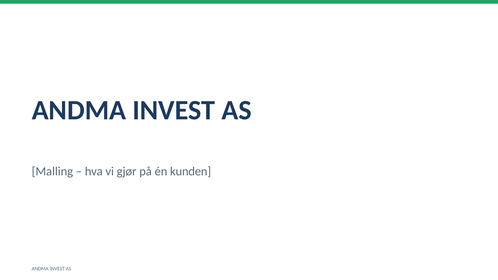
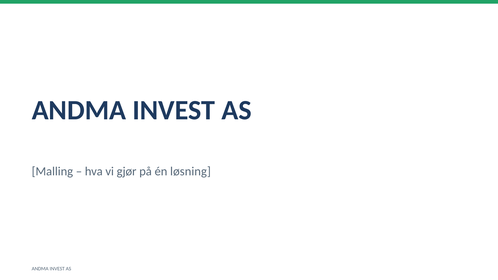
kunden: kunden -> løsning (190, 172)
